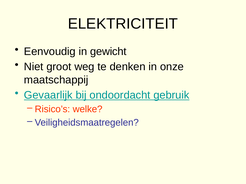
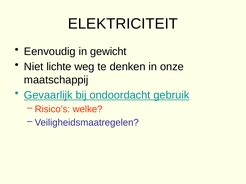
groot: groot -> lichte (59, 67)
